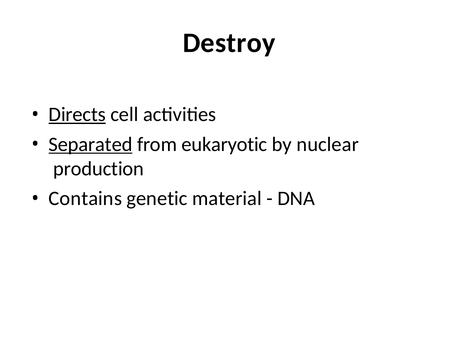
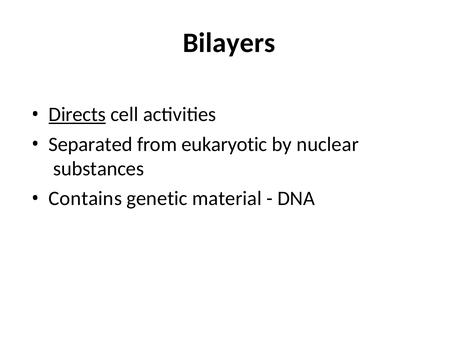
Destroy: Destroy -> Bilayers (229, 43)
Separated underline: present -> none (91, 144)
production: production -> substances (99, 169)
